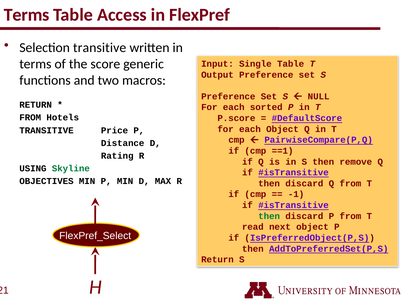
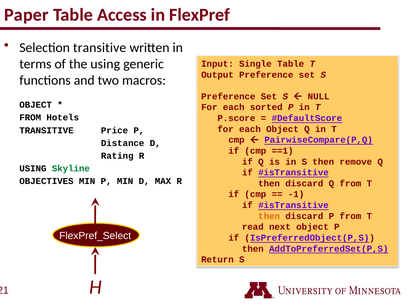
Terms: Terms -> Paper (26, 15)
the score: score -> using (105, 64)
RETURN: RETURN -> OBJECT (36, 105)
then colour: green -> orange (269, 216)
